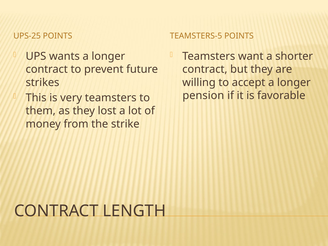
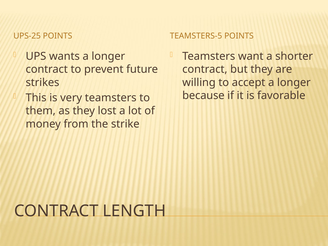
pension: pension -> because (203, 96)
